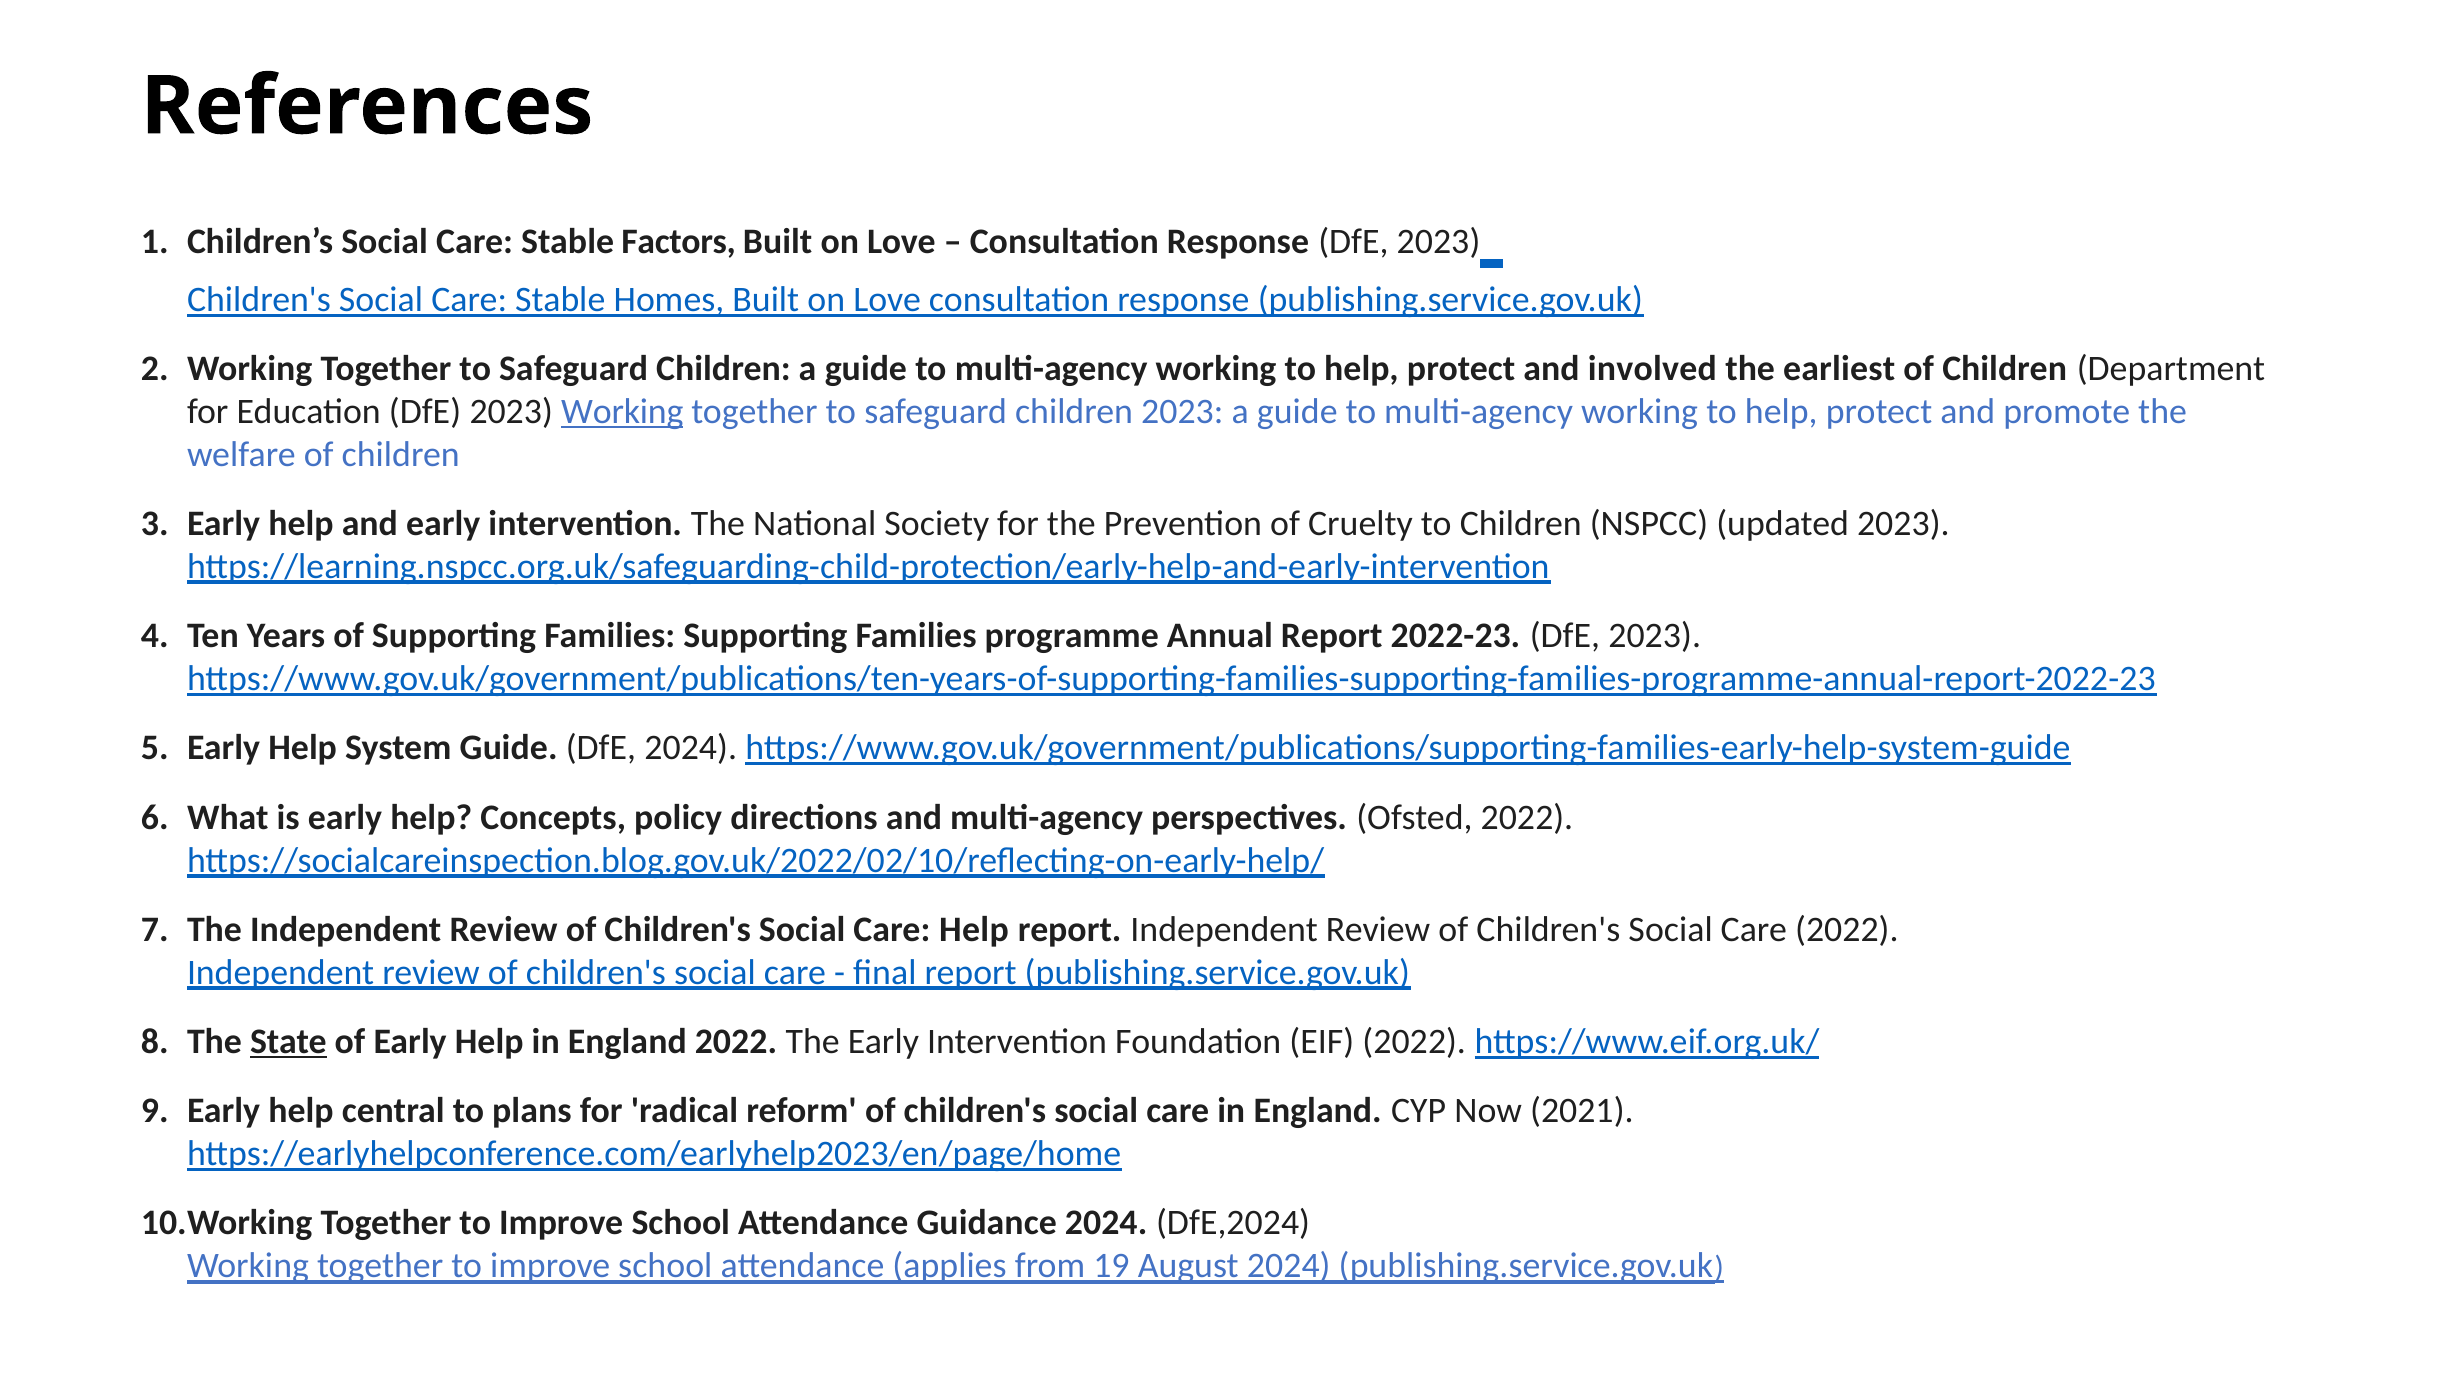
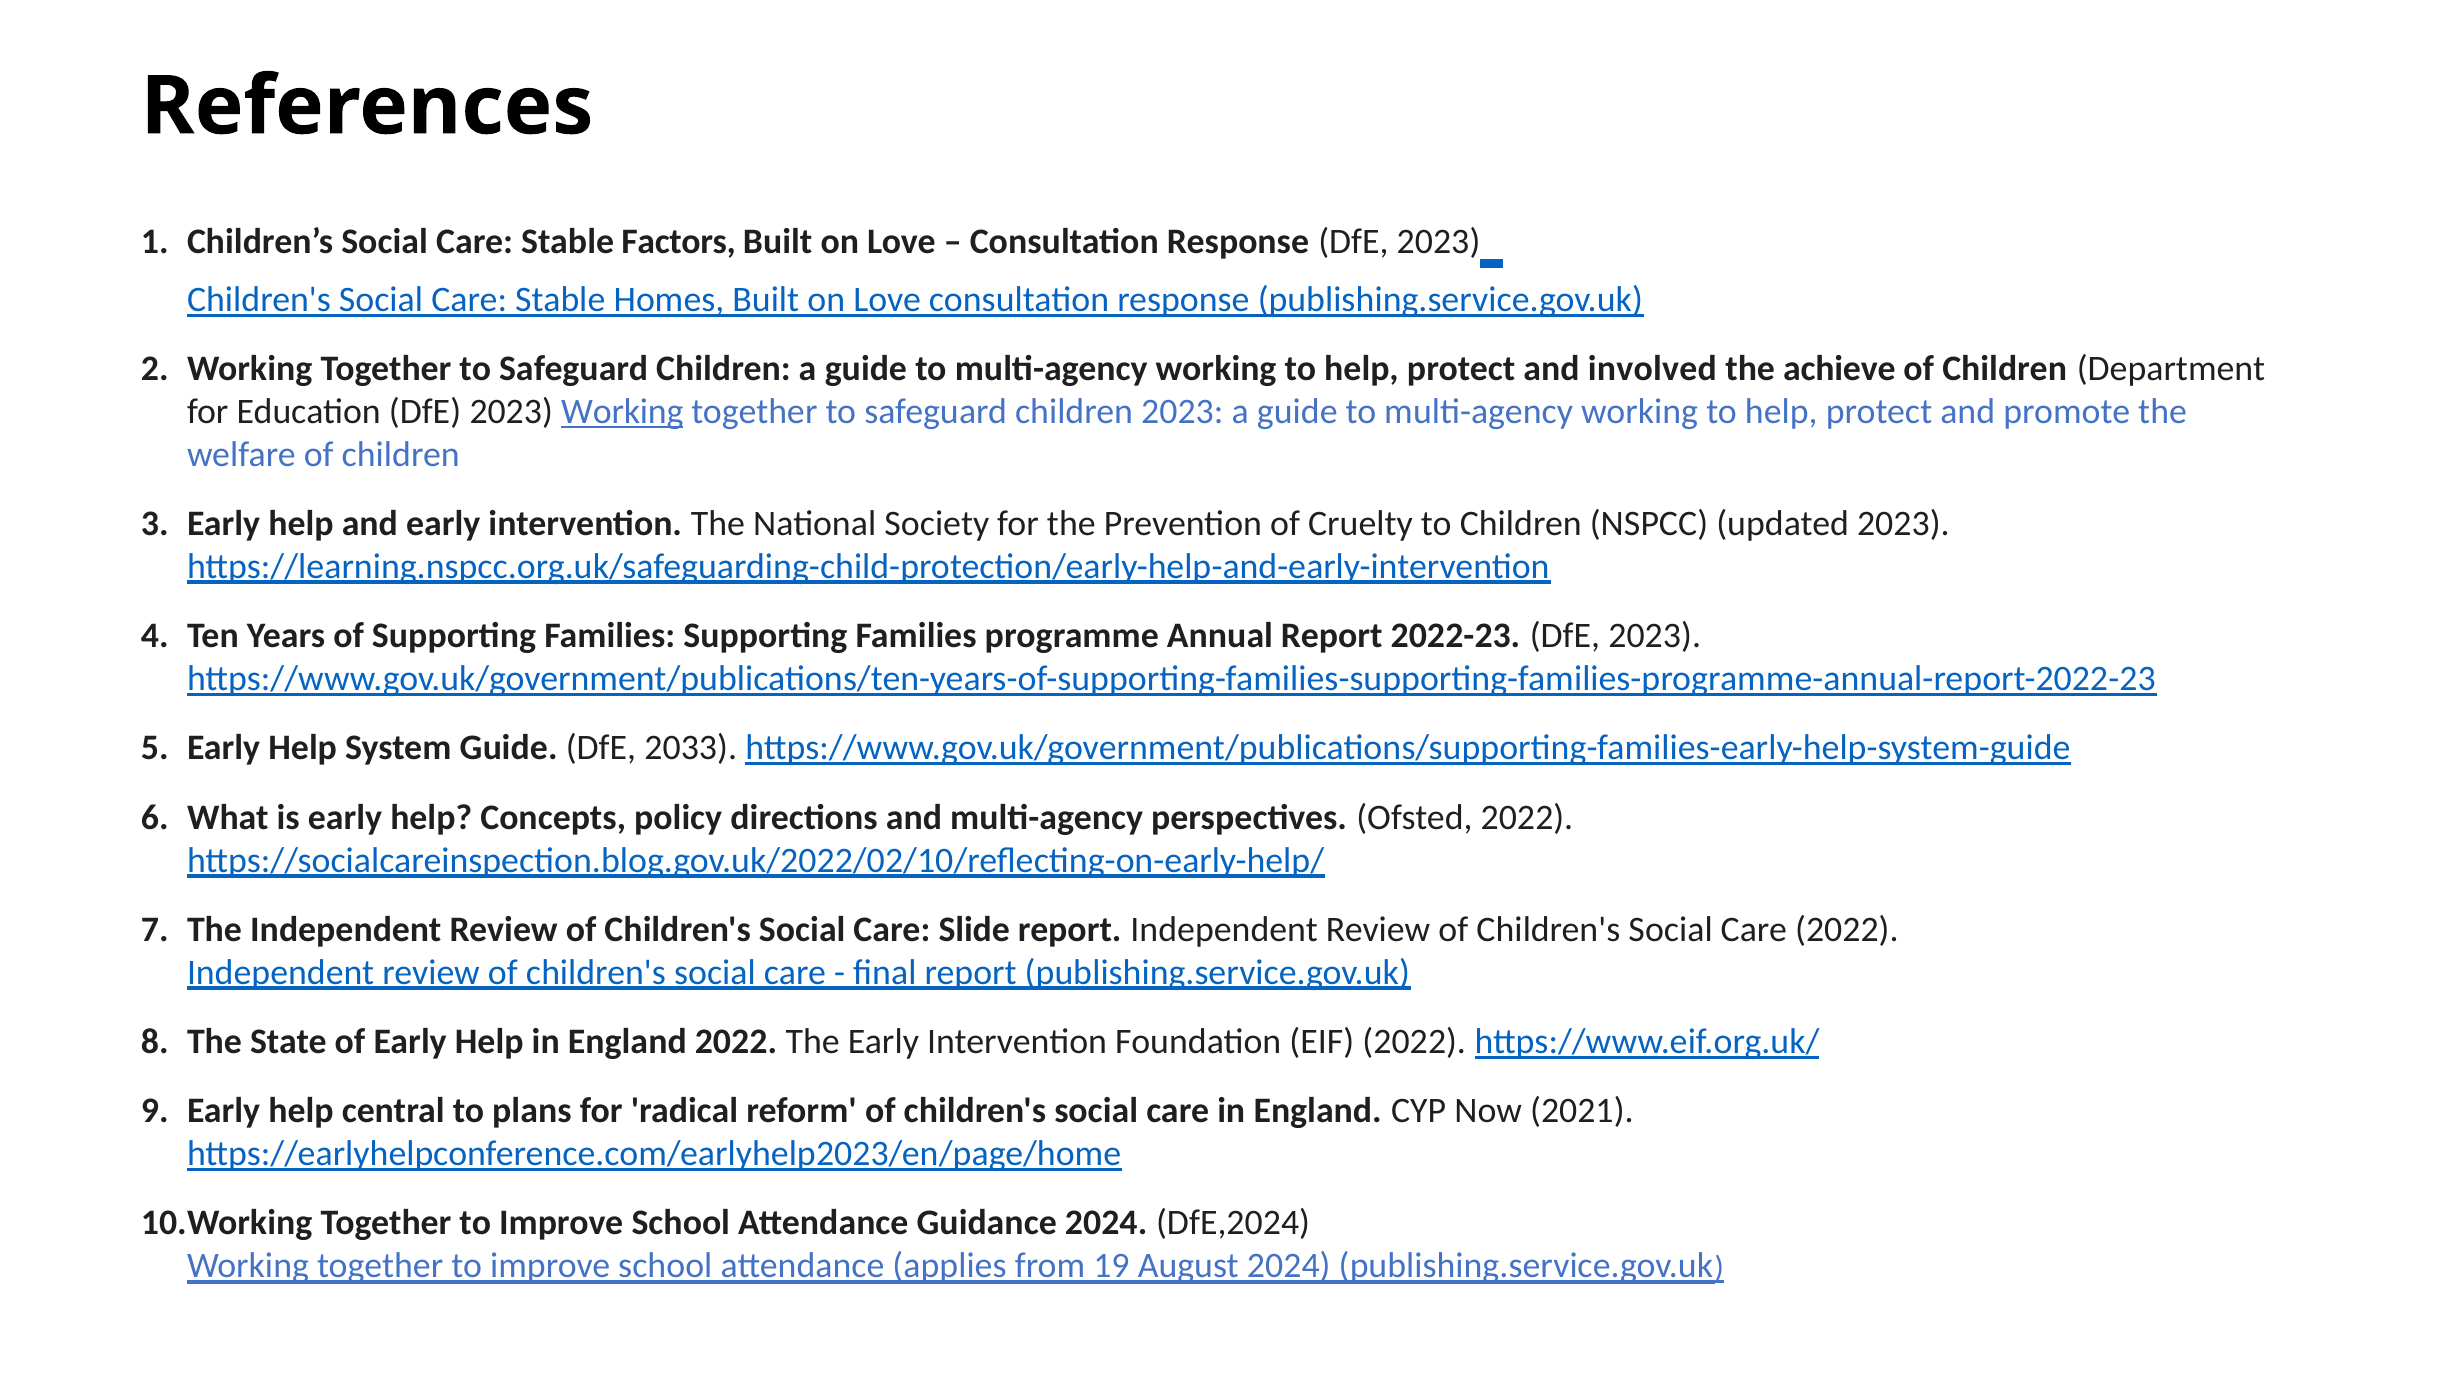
earliest: earliest -> achieve (1839, 369)
DfE 2024: 2024 -> 2033 (691, 748)
Care Help: Help -> Slide (974, 929)
State underline: present -> none (288, 1041)
